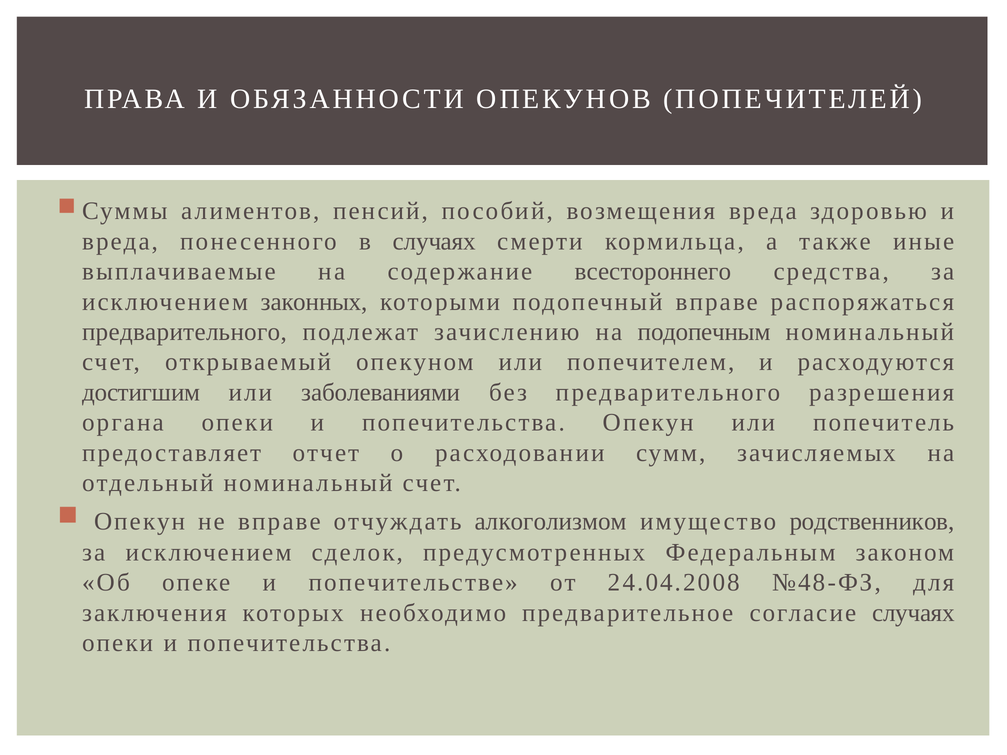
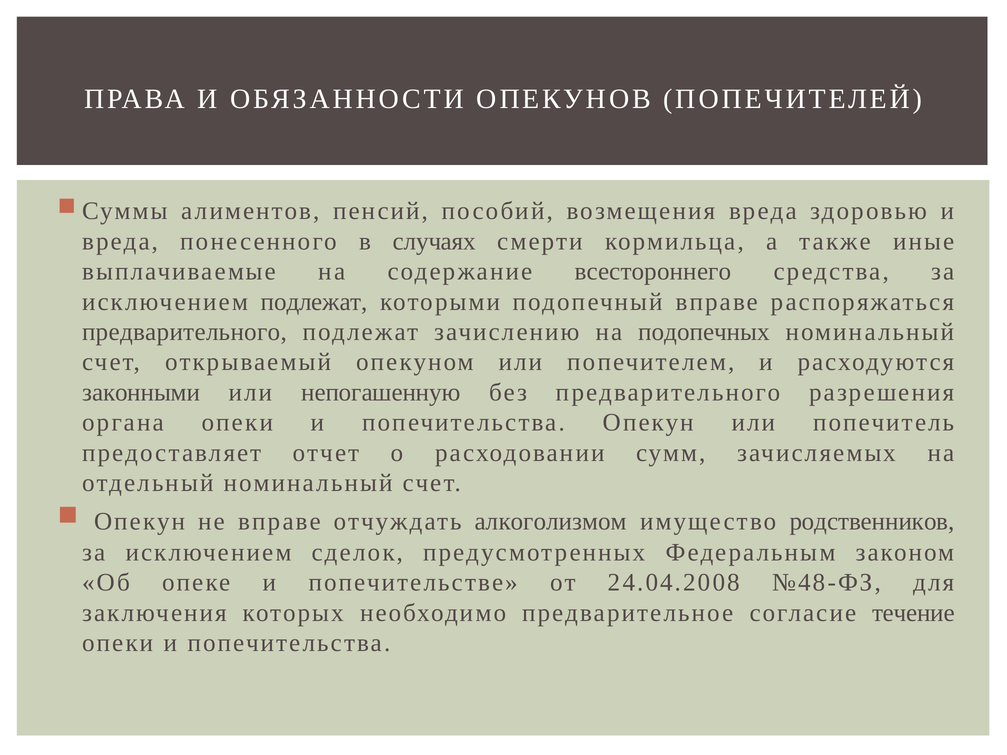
исключением законных: законных -> подлежат (314, 302)
подопечным: подопечным -> подопечных (704, 332)
достигшим: достигшим -> законными (141, 392)
заболеваниями: заболеваниями -> непогашенную (381, 392)
согласие случаях: случаях -> течение (913, 613)
